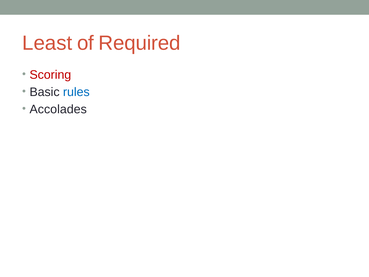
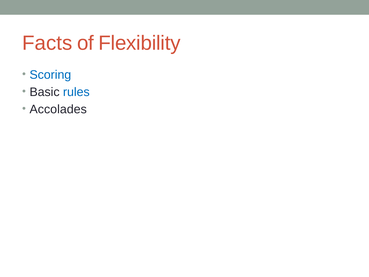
Least: Least -> Facts (47, 43)
Required: Required -> Flexibility (139, 43)
Scoring colour: red -> blue (50, 75)
